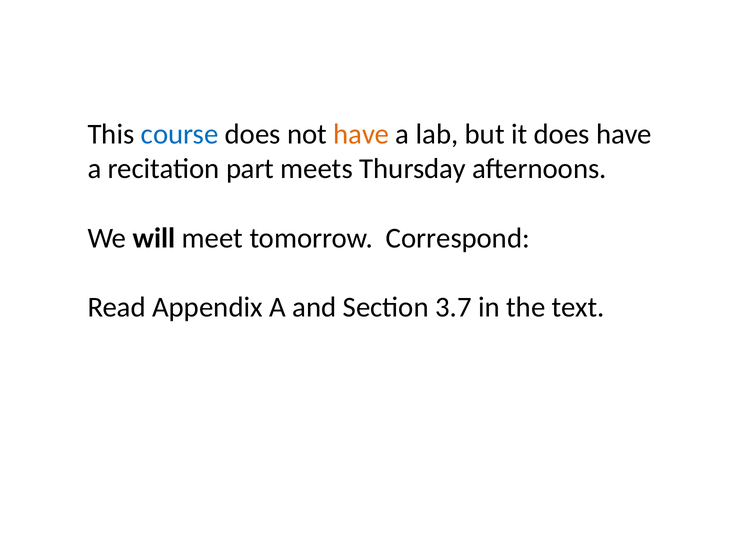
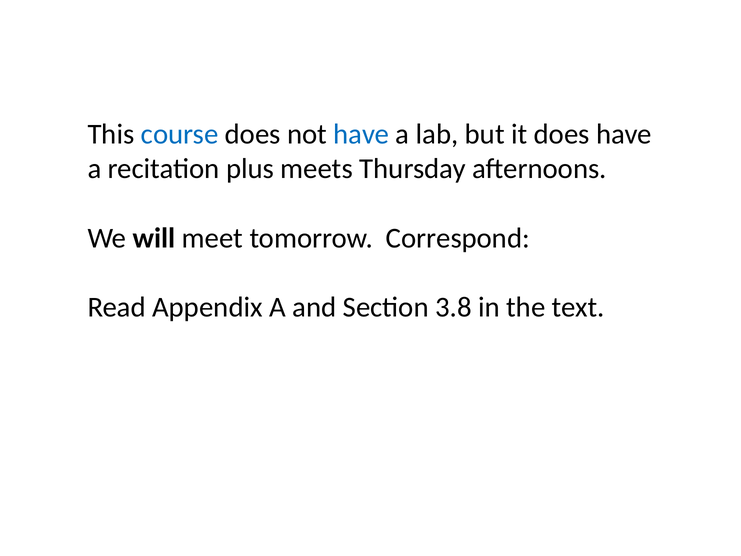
have colour: orange -> blue (361, 134)
part: part -> plus (250, 169)
3.7: 3.7 -> 3.8 (453, 307)
